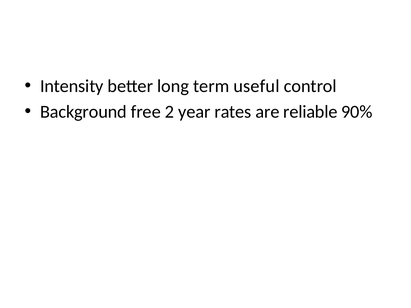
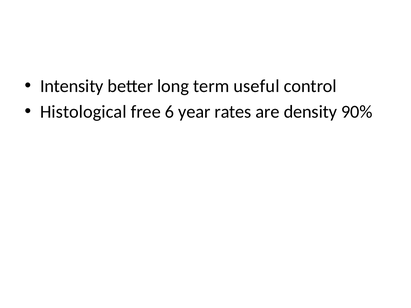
Background: Background -> Histological (83, 112)
2: 2 -> 6 (170, 112)
reliable: reliable -> density (310, 112)
